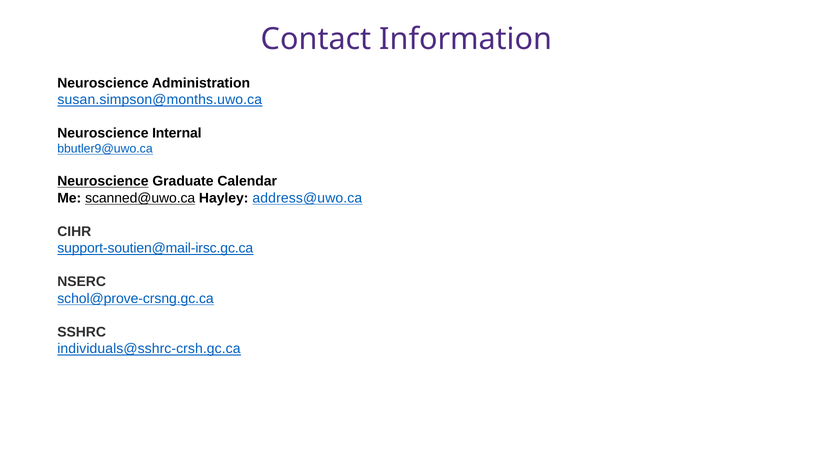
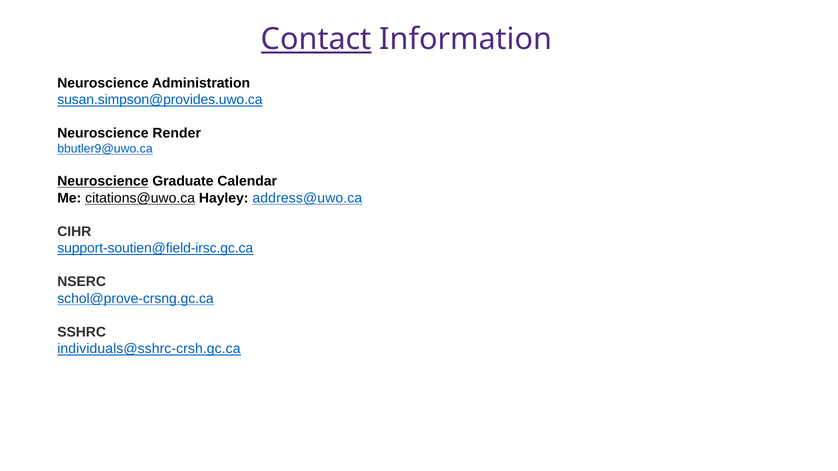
Contact underline: none -> present (316, 39)
susan.simpson@months.uwo.ca: susan.simpson@months.uwo.ca -> susan.simpson@provides.uwo.ca (160, 100)
Internal: Internal -> Render (177, 133)
scanned@uwo.ca: scanned@uwo.ca -> citations@uwo.ca (140, 198)
support-soutien@mail-irsc.gc.ca: support-soutien@mail-irsc.gc.ca -> support-soutien@field-irsc.gc.ca (155, 248)
